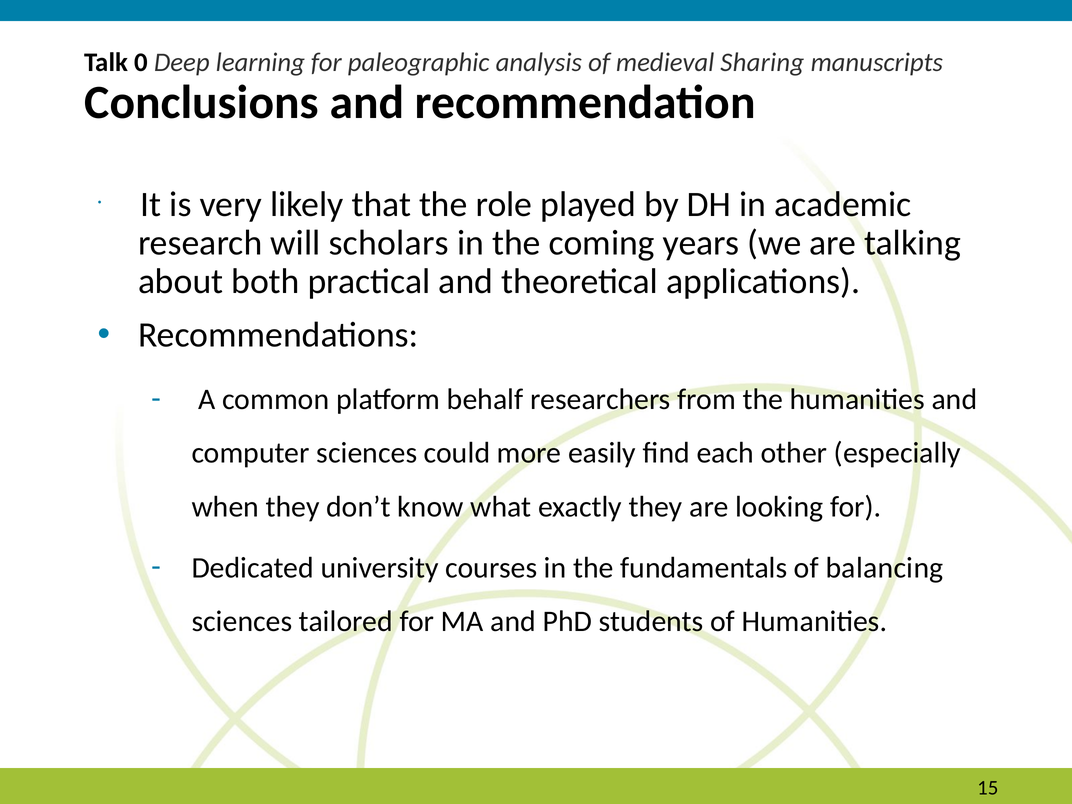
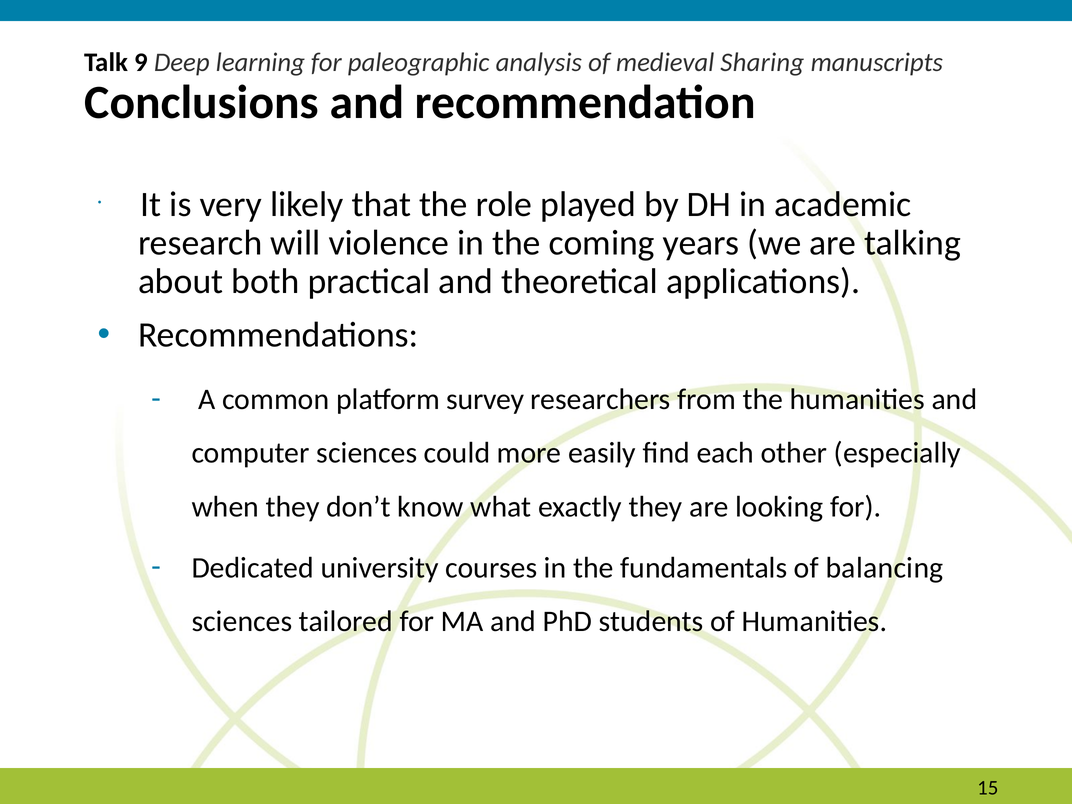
0: 0 -> 9 (141, 62)
scholars: scholars -> violence (389, 243)
behalf: behalf -> survey (485, 400)
